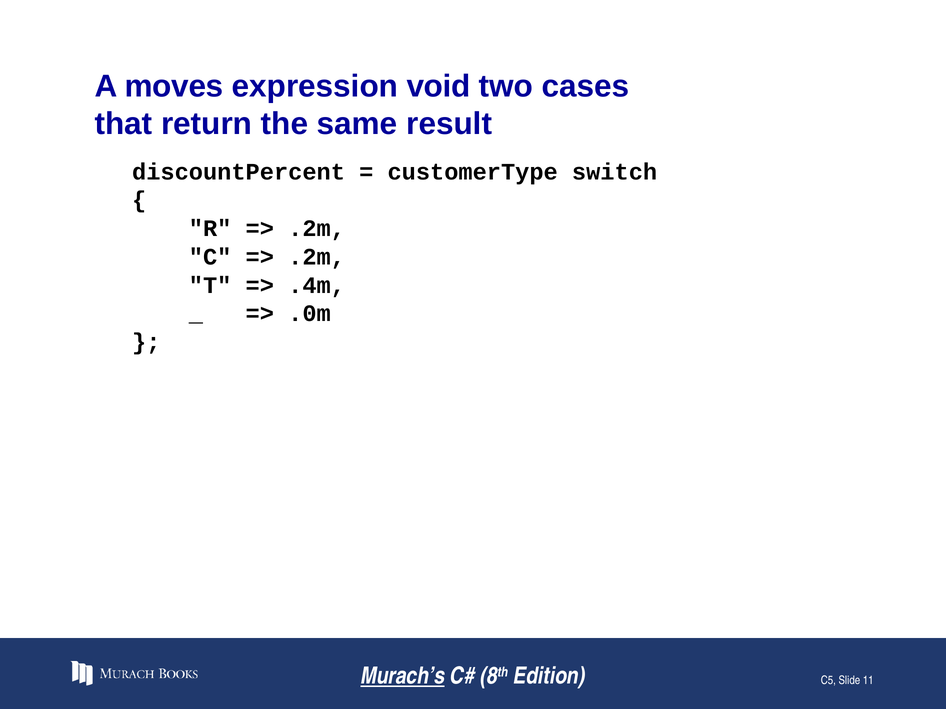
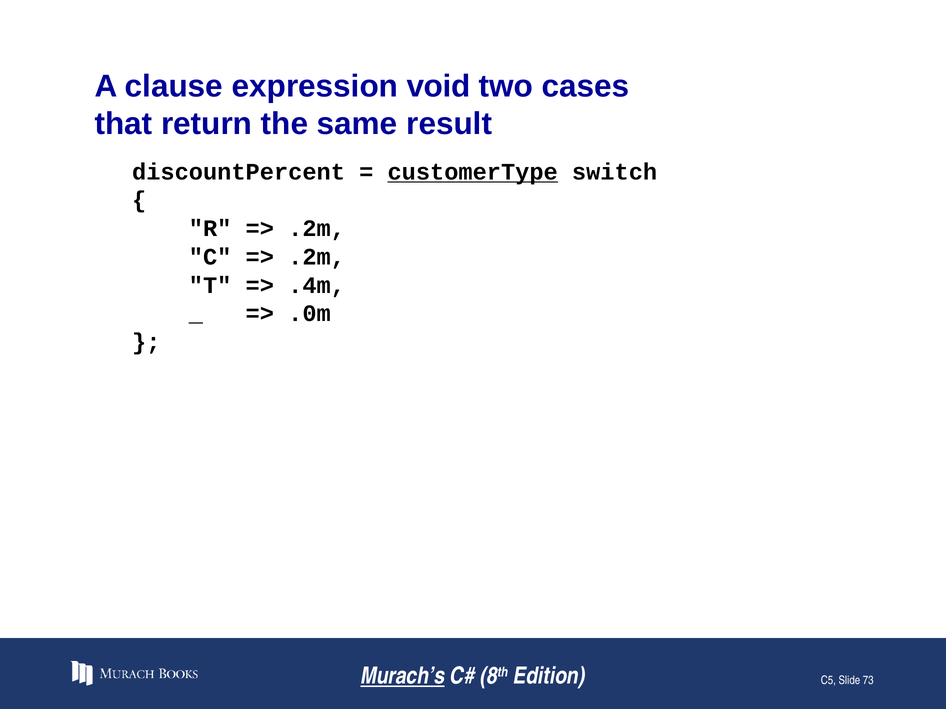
moves: moves -> clause (174, 86)
customerType underline: none -> present (473, 172)
11: 11 -> 73 (868, 681)
